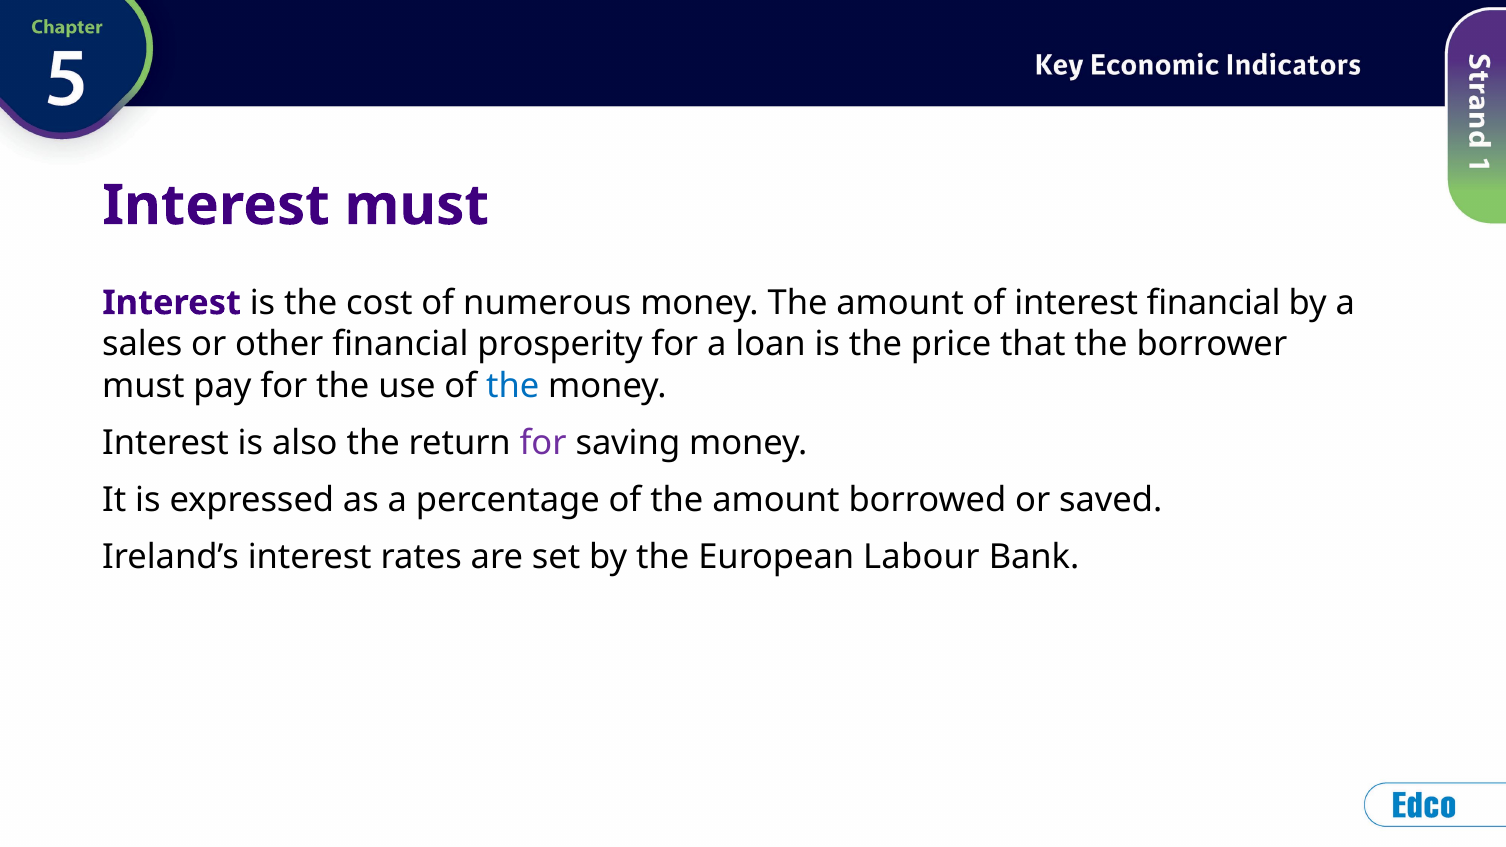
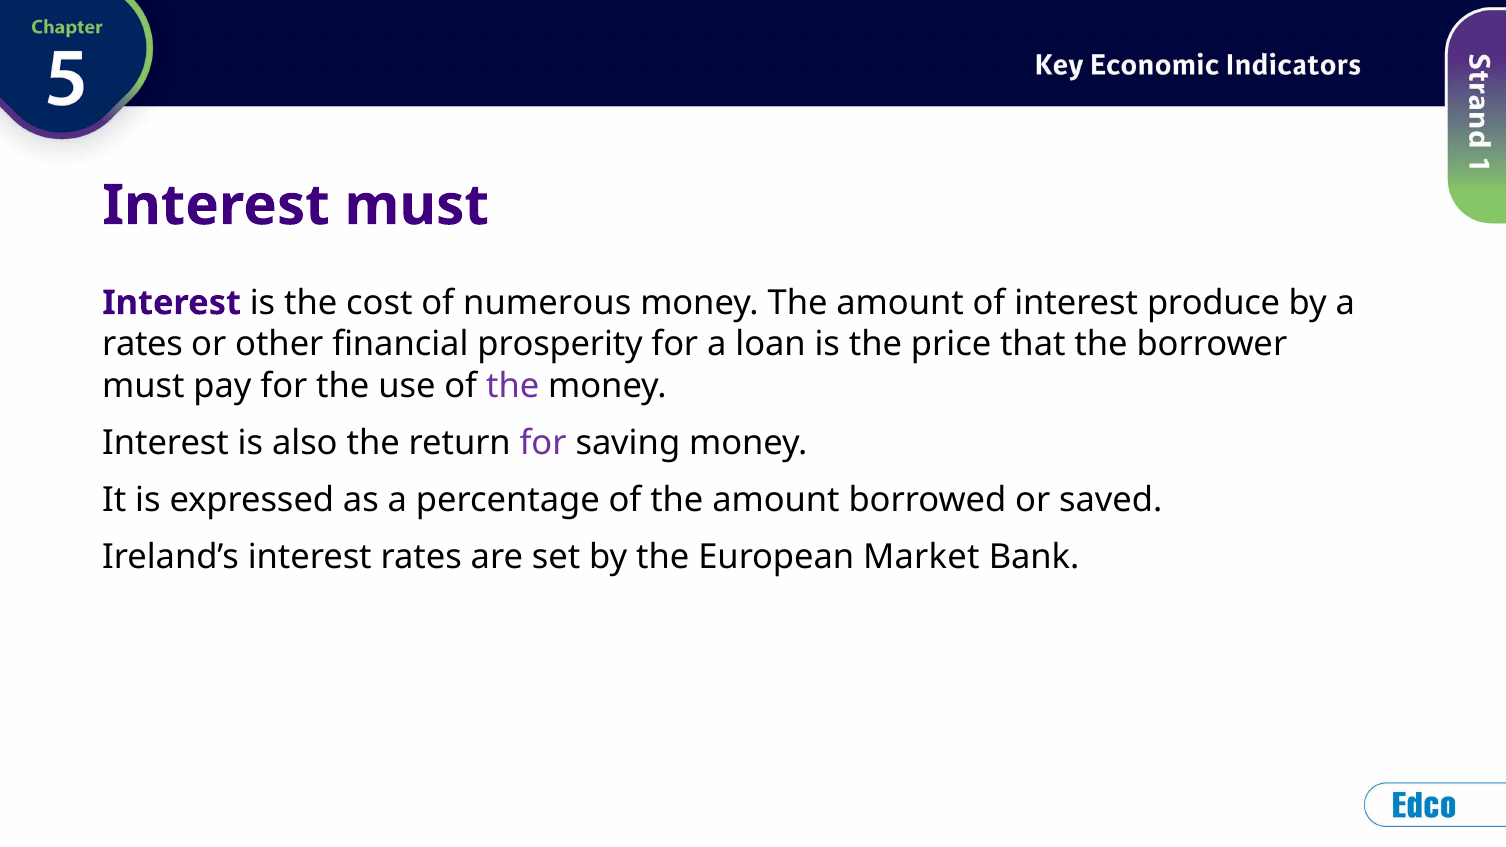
interest financial: financial -> produce (1214, 303)
sales: sales -> rates (142, 344)
the colour: blue -> purple (513, 386)
Labour: Labour -> Market (921, 557)
